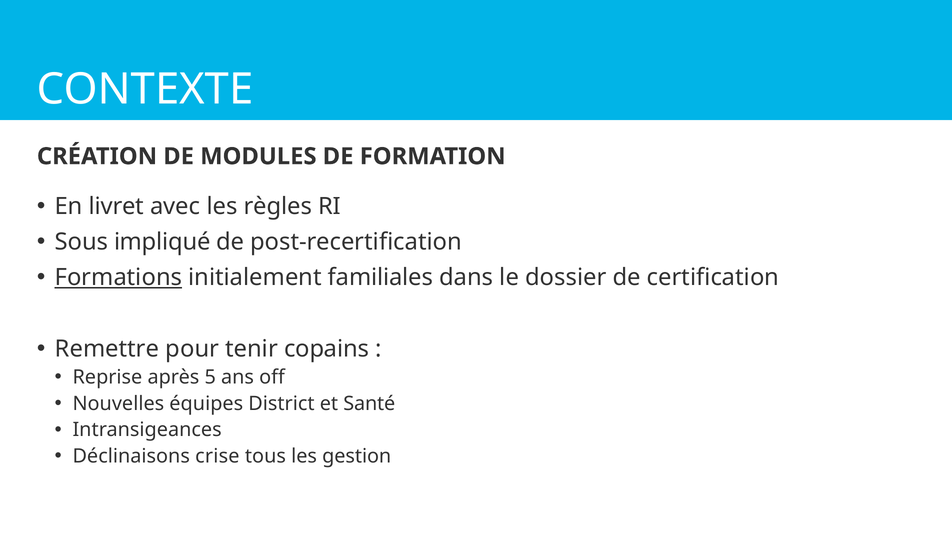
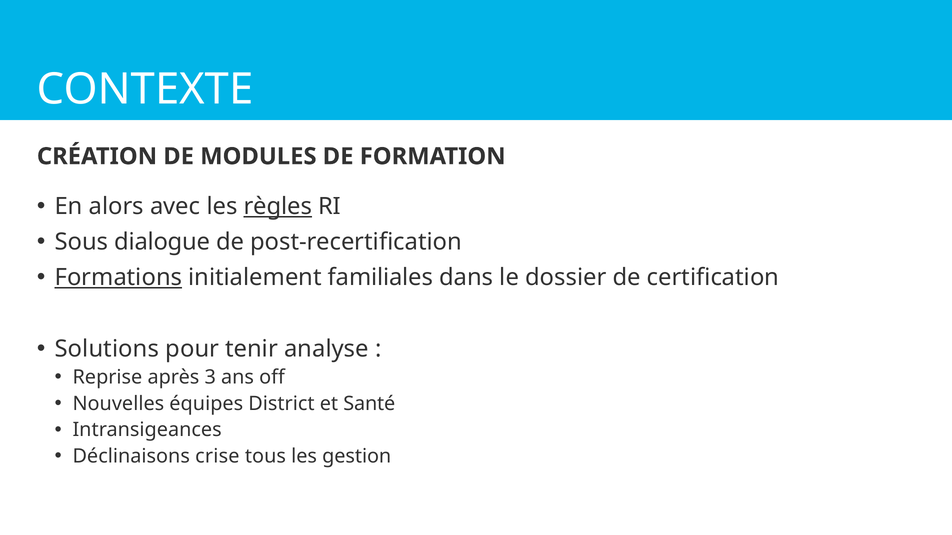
livret: livret -> alors (116, 207)
règles underline: none -> present (278, 207)
impliqué: impliqué -> dialogue (162, 242)
Remettre: Remettre -> Solutions (107, 349)
copains: copains -> analyse (326, 349)
5: 5 -> 3 (210, 378)
